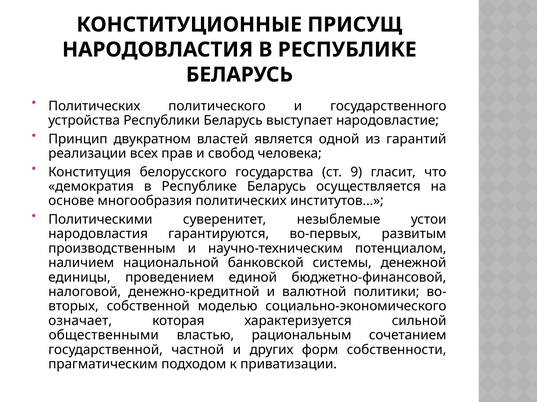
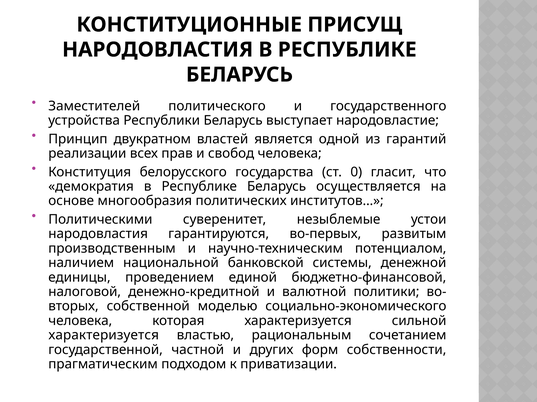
Политических: Политических -> Заместителей (94, 106)
9: 9 -> 0 (356, 172)
означает: означает -> человека (80, 321)
общественными: общественными -> характеризуется (104, 336)
